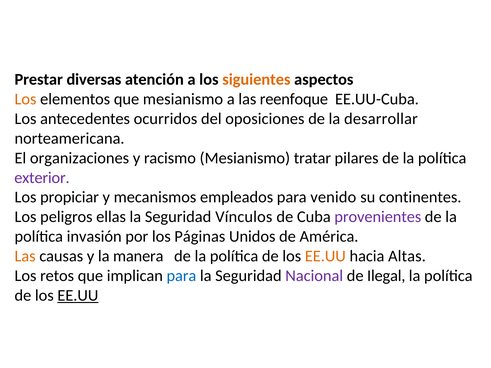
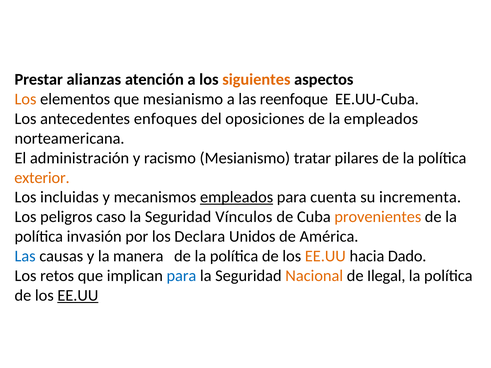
diversas: diversas -> alianzas (94, 80)
ocurridos: ocurridos -> enfoques (165, 119)
la desarrollar: desarrollar -> empleados (381, 119)
organizaciones: organizaciones -> administración (80, 158)
exterior colour: purple -> orange (42, 178)
propiciar: propiciar -> incluidas (69, 197)
empleados underline: none -> present (237, 197)
venido: venido -> cuenta (333, 197)
continentes: continentes -> incrementa (420, 197)
ellas: ellas -> caso (111, 217)
provenientes colour: purple -> orange (378, 217)
Páginas: Páginas -> Declara (200, 237)
Las colour: orange -> blue (25, 256)
Altas: Altas -> Dado (407, 256)
Nacional colour: purple -> orange (314, 276)
